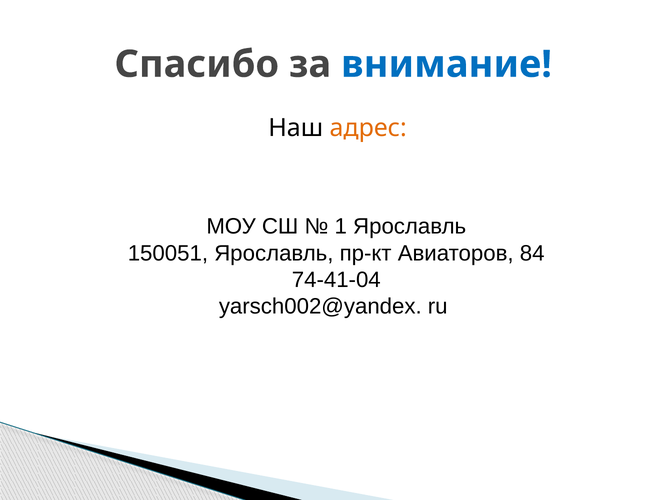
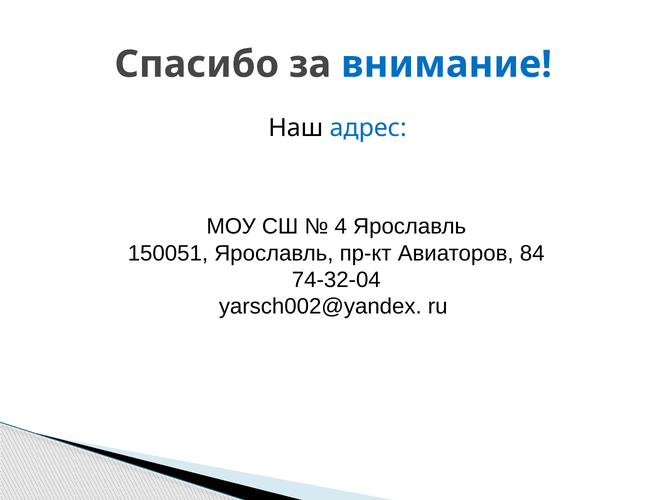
адрес colour: orange -> blue (368, 128)
1: 1 -> 4 (341, 227)
74-41-04: 74-41-04 -> 74-32-04 (336, 280)
